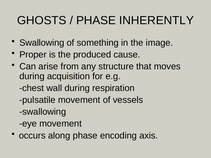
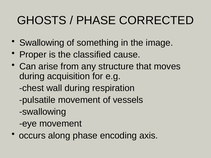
INHERENTLY: INHERENTLY -> CORRECTED (156, 20)
produced: produced -> classified (92, 55)
